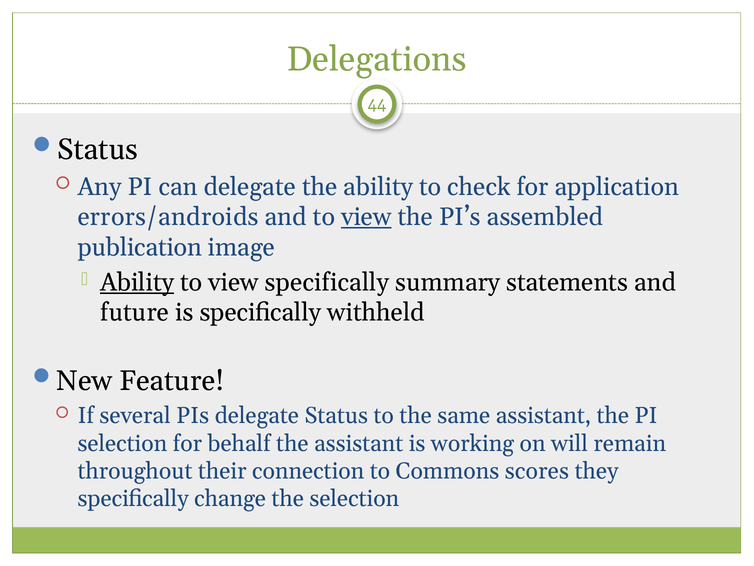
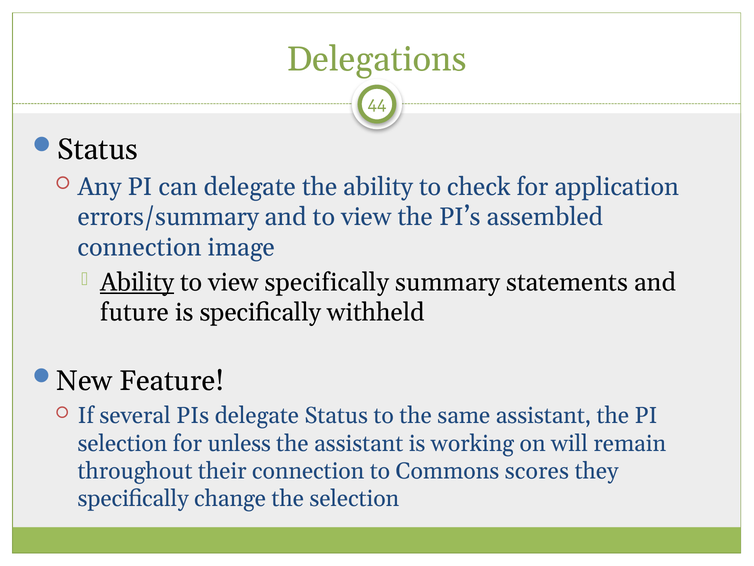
errors/androids: errors/androids -> errors/summary (168, 217)
view underline: present -> none (366, 217)
publication: publication -> connection (140, 247)
behalf: behalf -> unless (239, 443)
